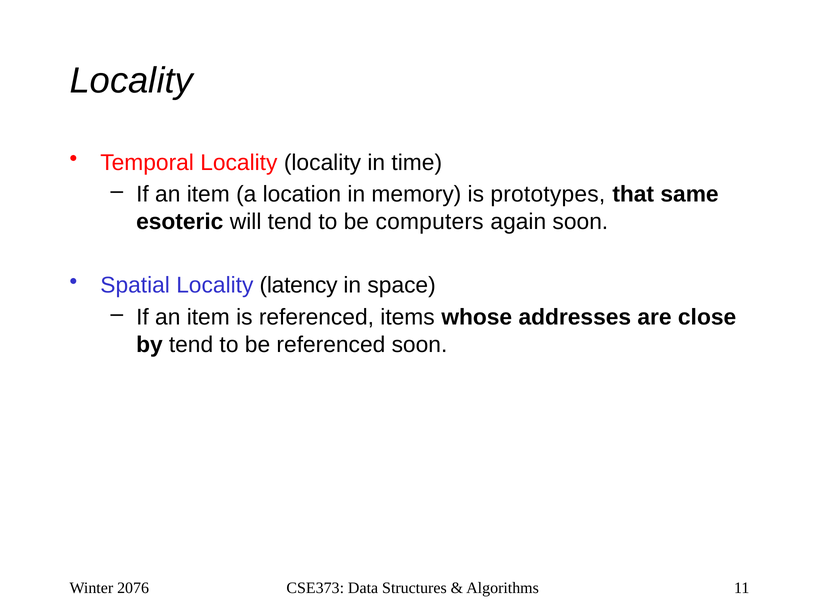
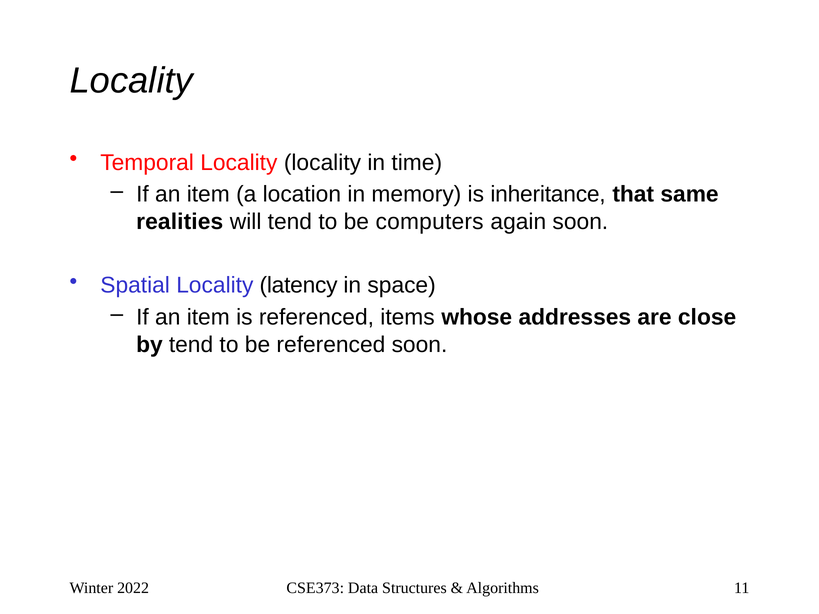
prototypes: prototypes -> inheritance (548, 195)
esoteric: esoteric -> realities (180, 222)
2076: 2076 -> 2022 (133, 588)
